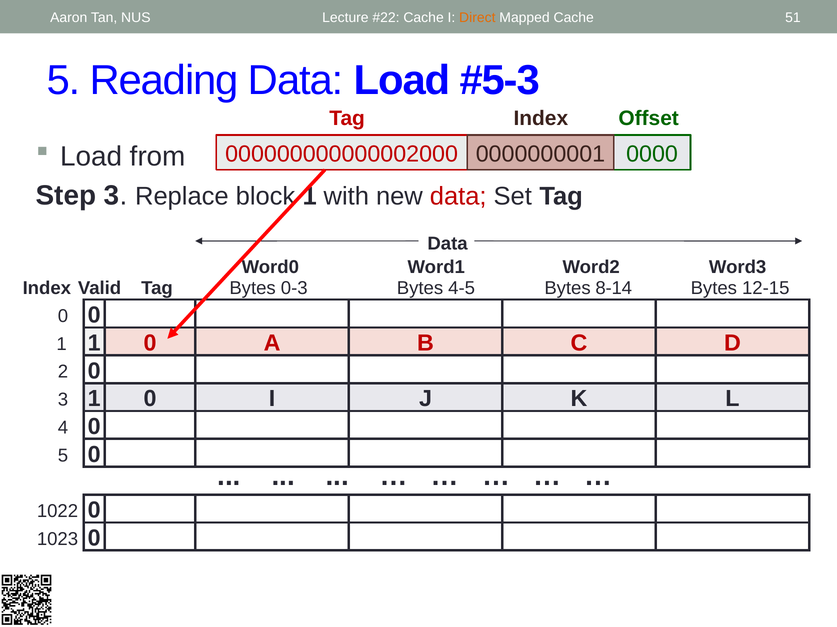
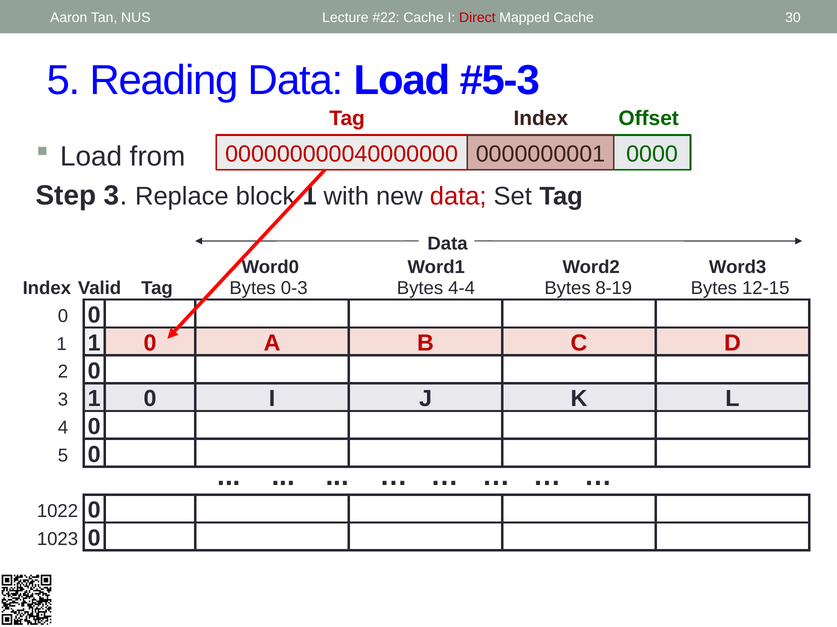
Direct colour: orange -> red (477, 18)
51: 51 -> 30 (793, 18)
000000000000002000: 000000000000002000 -> 000000000040000000 (342, 154)
4-5: 4-5 -> 4-4 (462, 289)
8-14: 8-14 -> 8-19 (614, 289)
